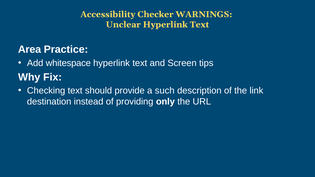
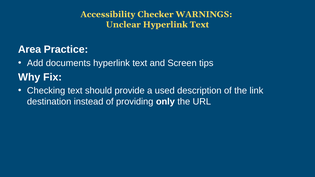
whitespace: whitespace -> documents (68, 63)
such: such -> used (165, 91)
